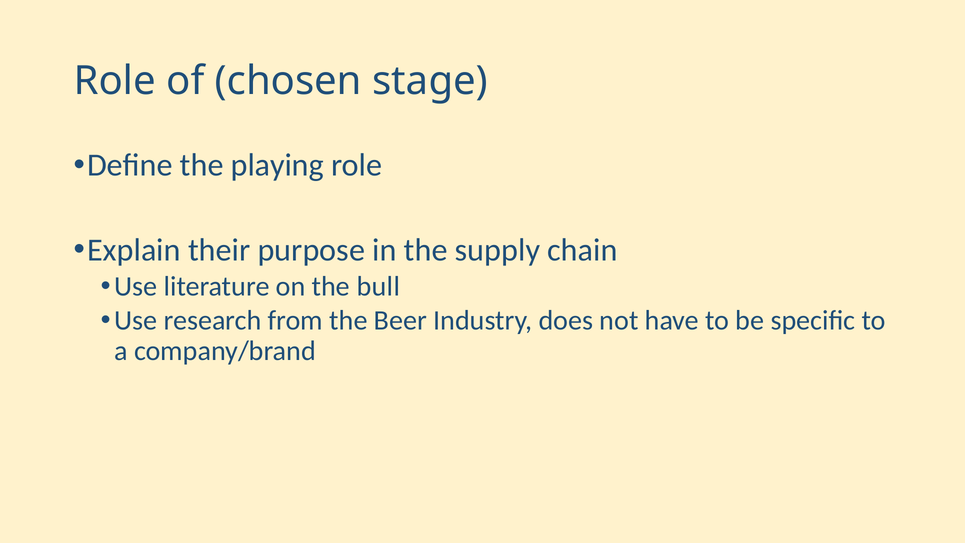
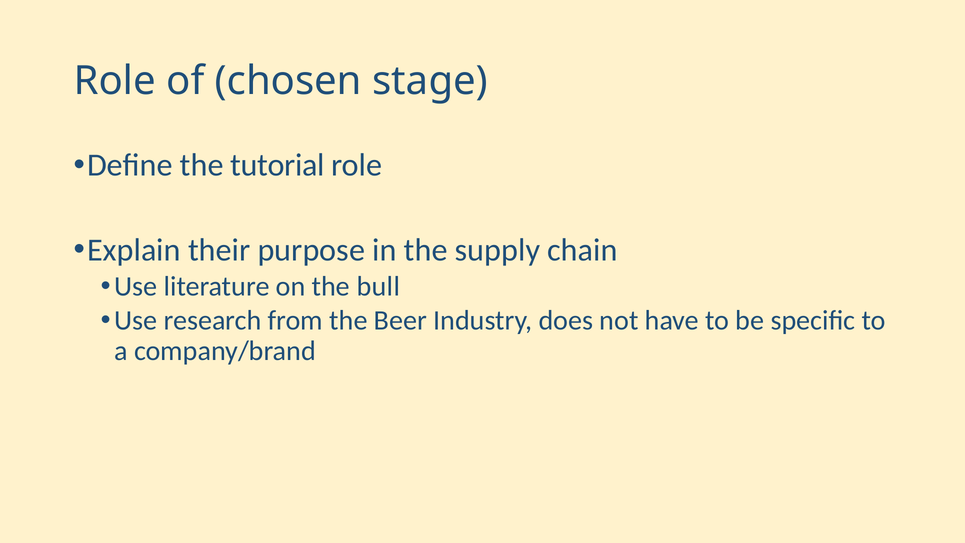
playing: playing -> tutorial (277, 165)
